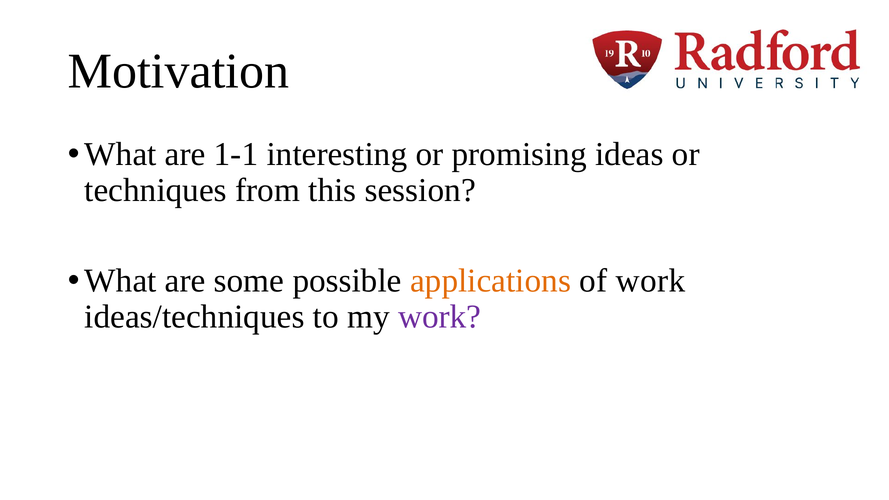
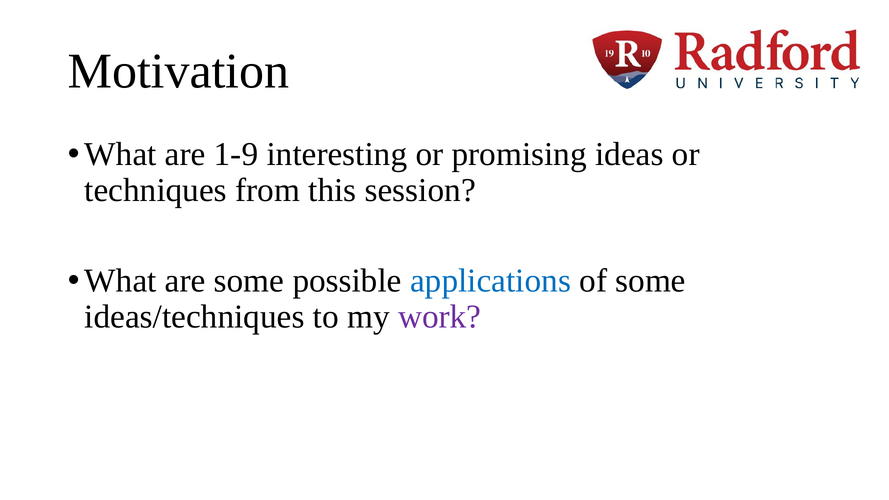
1-1: 1-1 -> 1-9 (236, 154)
applications colour: orange -> blue (491, 281)
of work: work -> some (651, 281)
